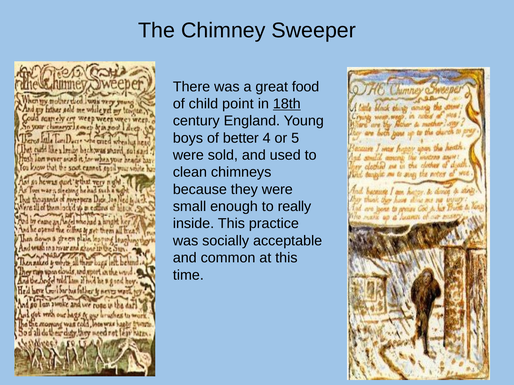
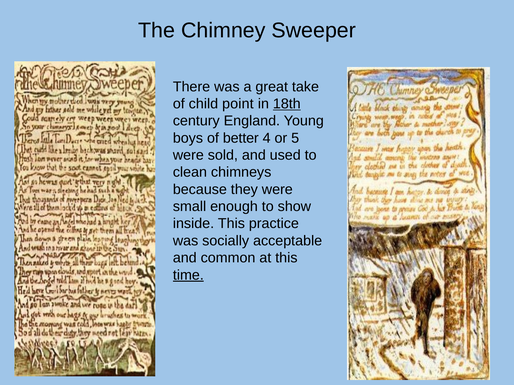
food: food -> take (305, 87)
really: really -> show (294, 207)
time underline: none -> present (188, 275)
